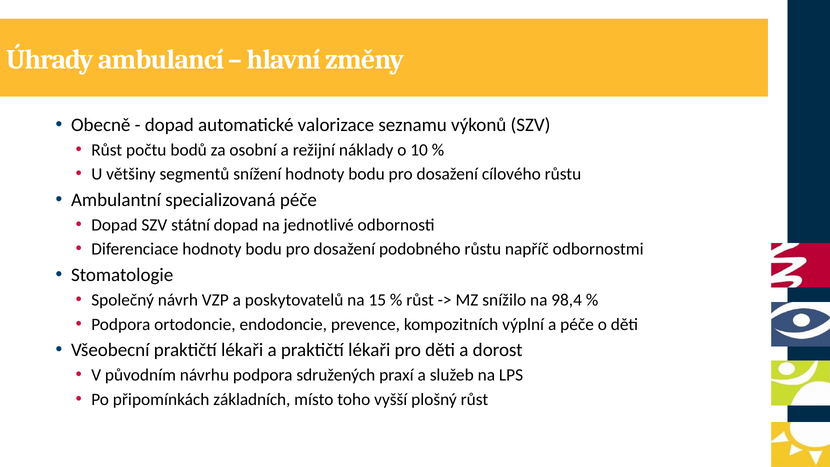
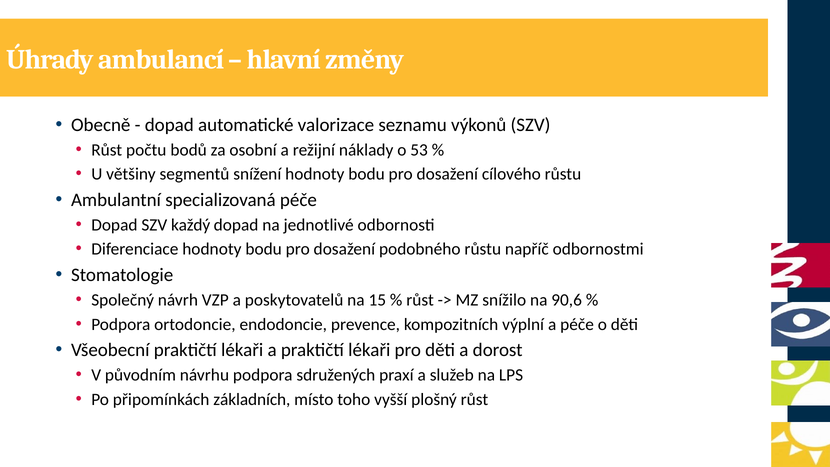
10: 10 -> 53 (419, 150)
státní: státní -> každý (191, 225)
98,4: 98,4 -> 90,6 (567, 300)
